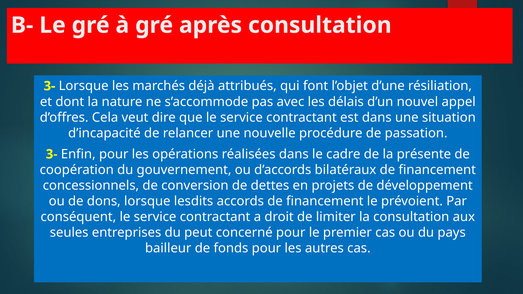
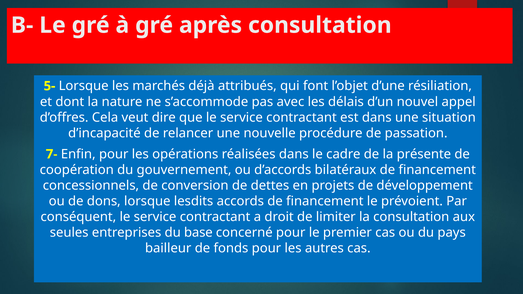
3-: 3- -> 5- (49, 86)
3-: 3- -> 7- (52, 154)
peut: peut -> base (198, 233)
